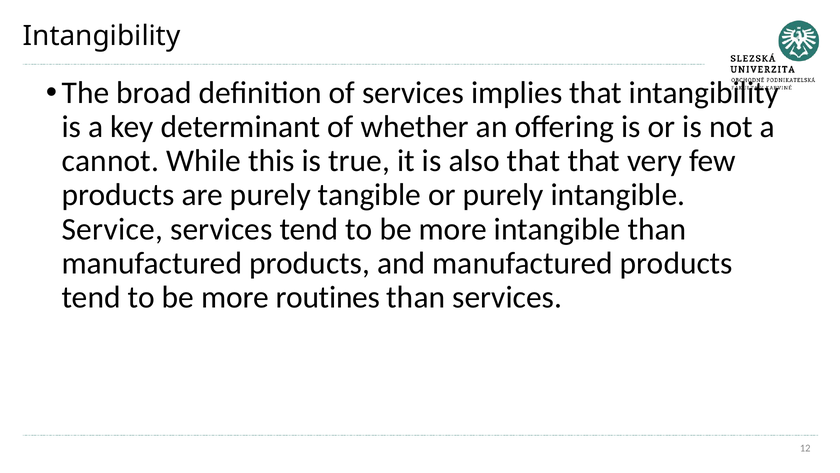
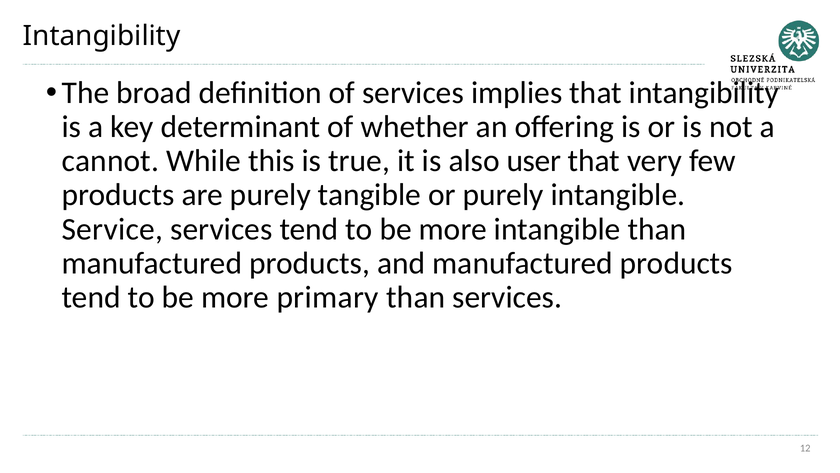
also that: that -> user (534, 161)
routines: routines -> primary (328, 297)
